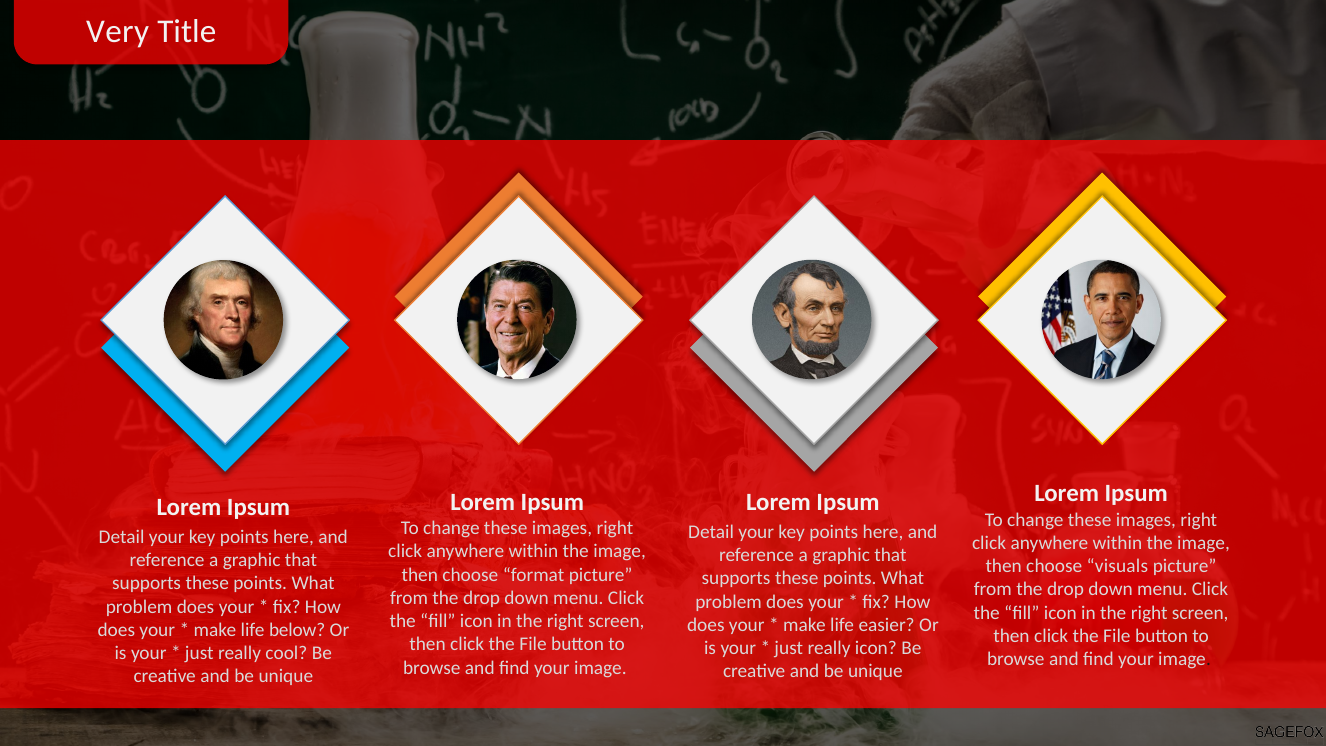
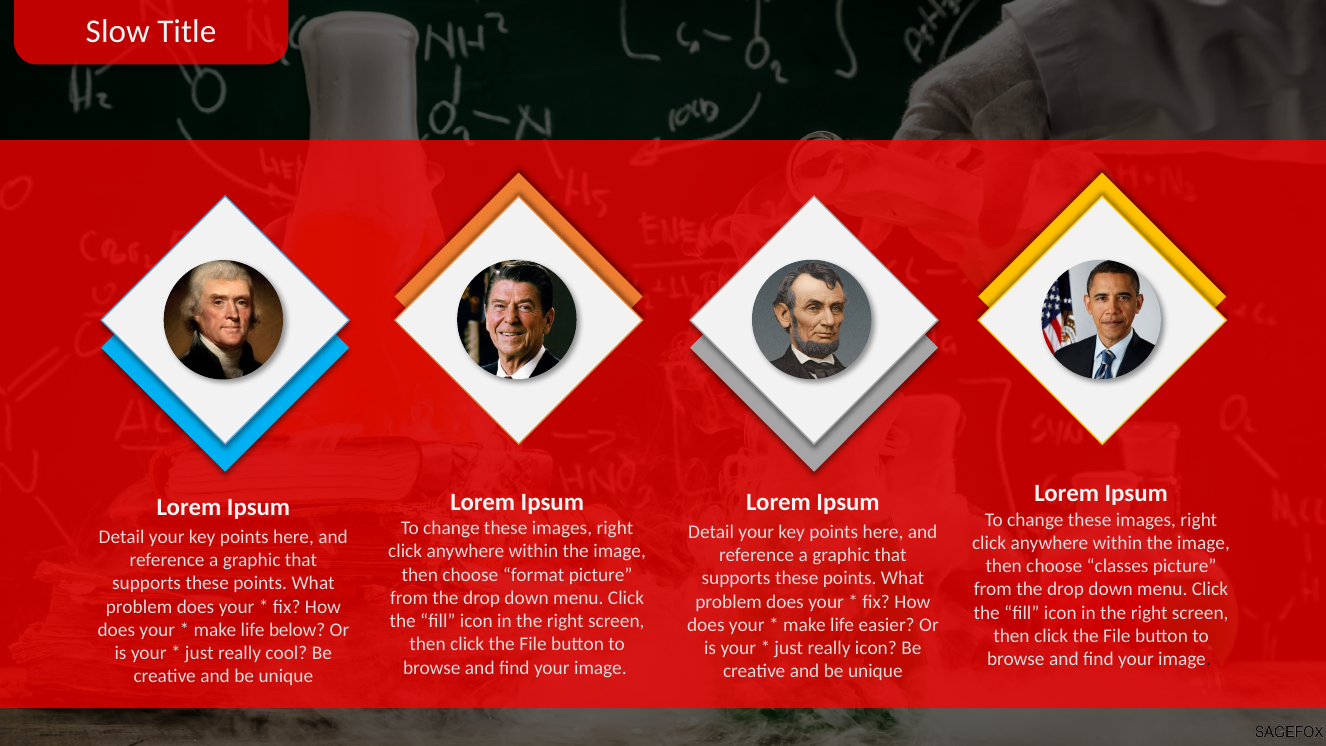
Very: Very -> Slow (118, 31)
visuals: visuals -> classes (1118, 566)
